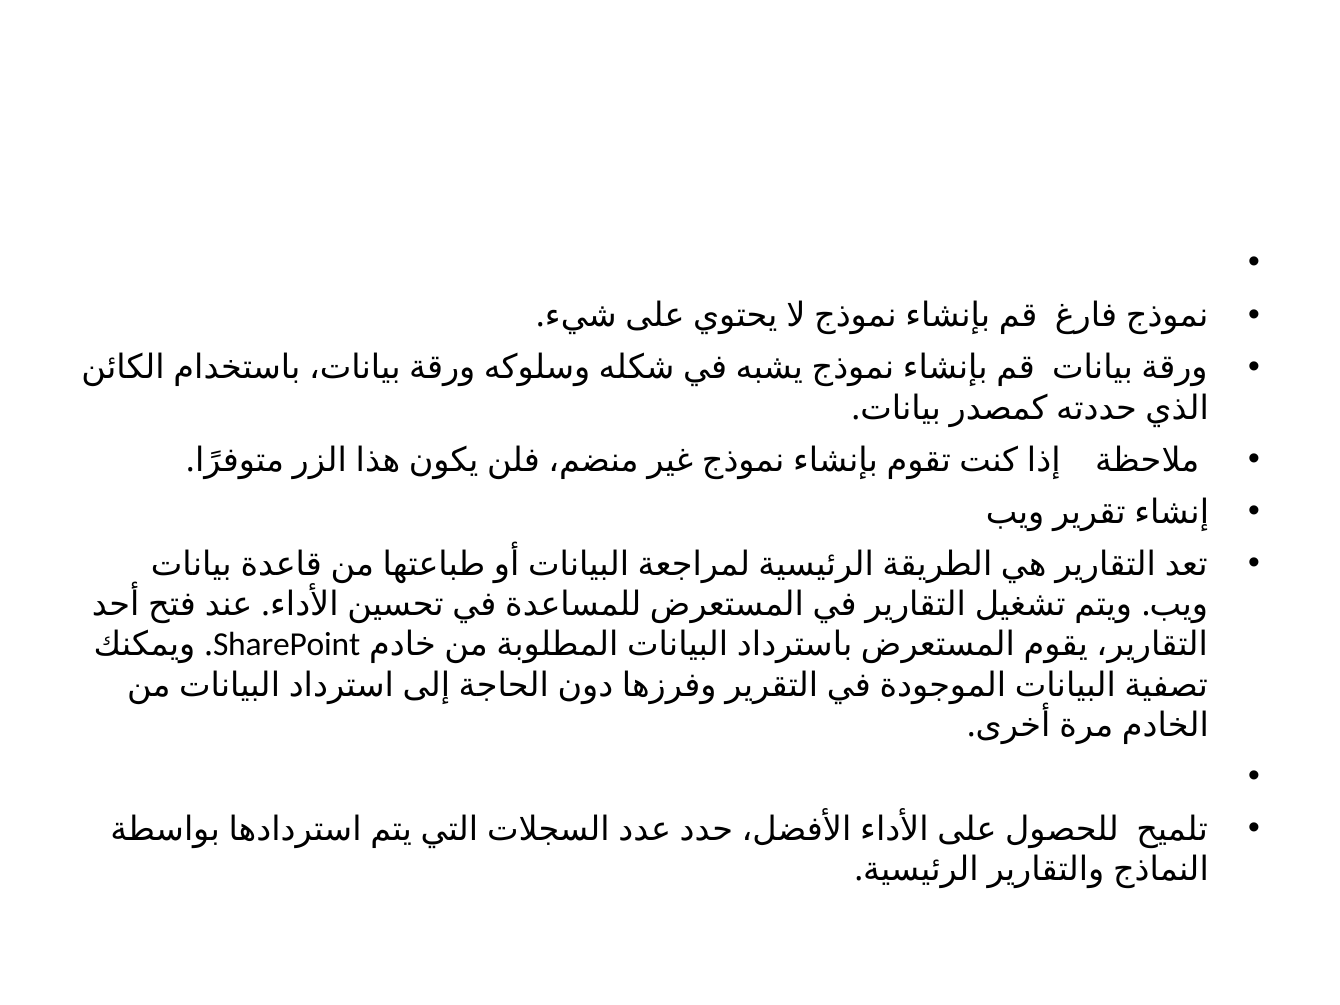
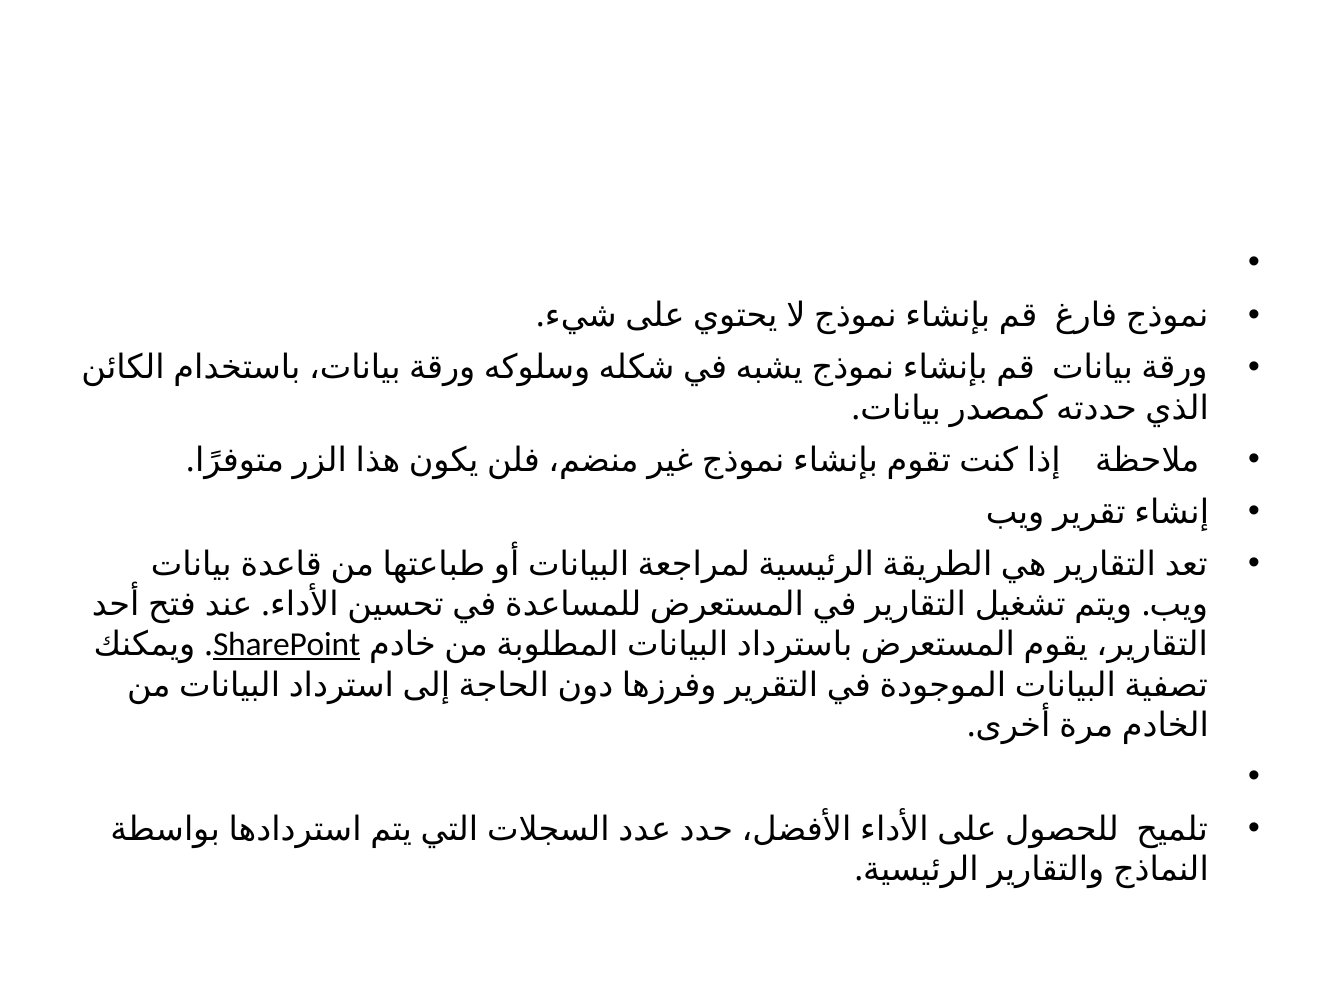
SharePoint underline: none -> present (287, 645)
